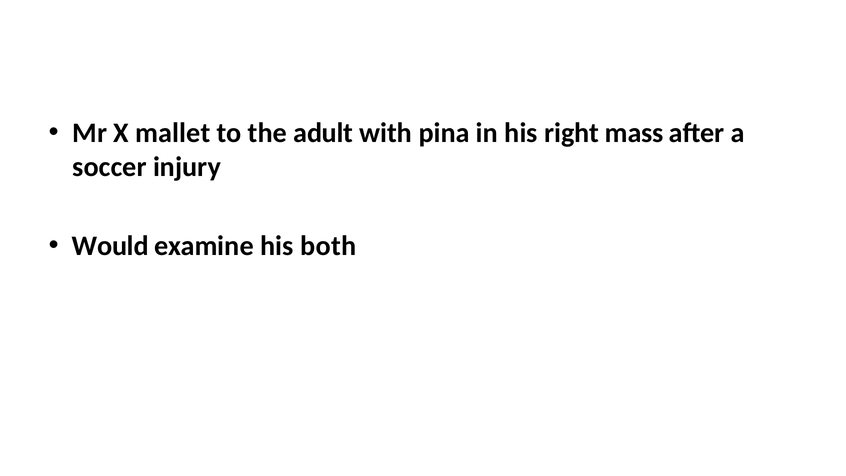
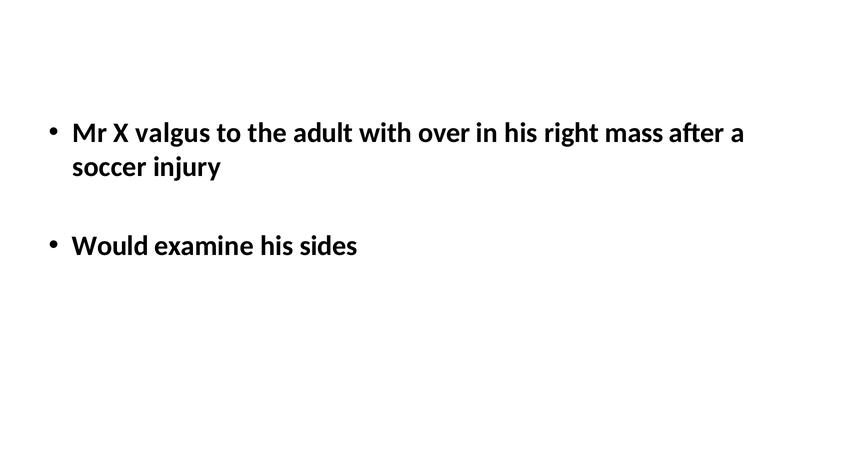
mallet: mallet -> valgus (173, 133)
pina: pina -> over (444, 133)
both: both -> sides (328, 246)
